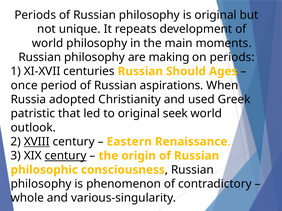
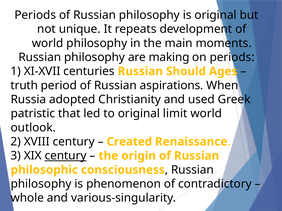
once: once -> truth (24, 86)
seek: seek -> limit (175, 114)
XVIII underline: present -> none (37, 142)
Eastern: Eastern -> Created (129, 142)
